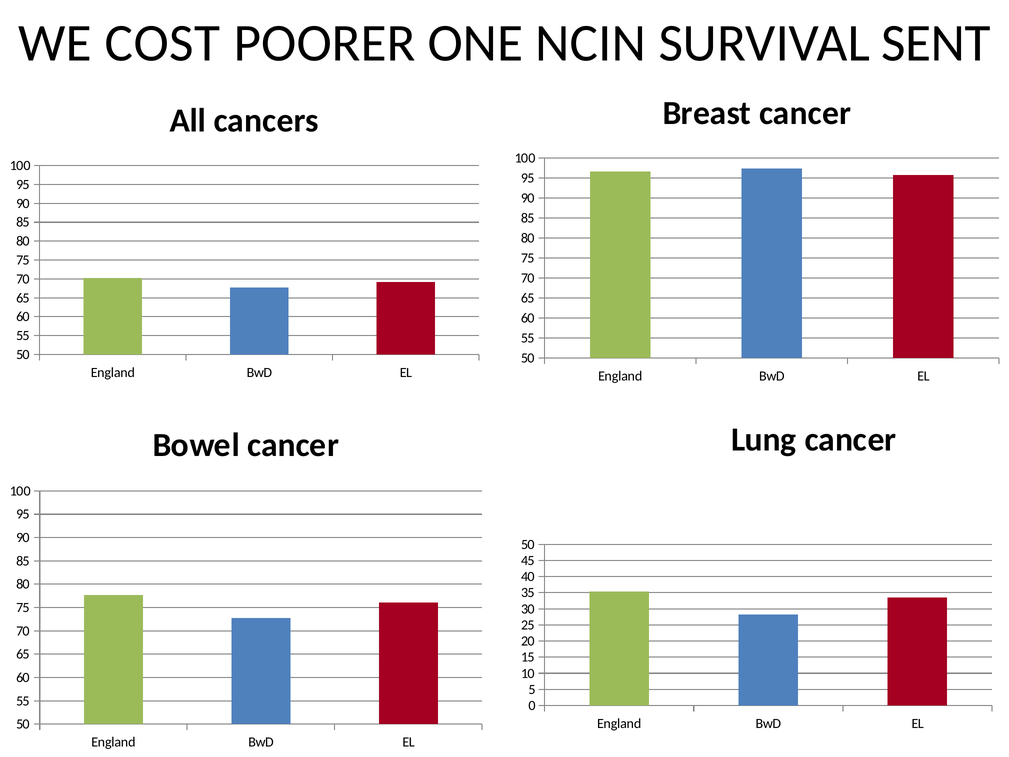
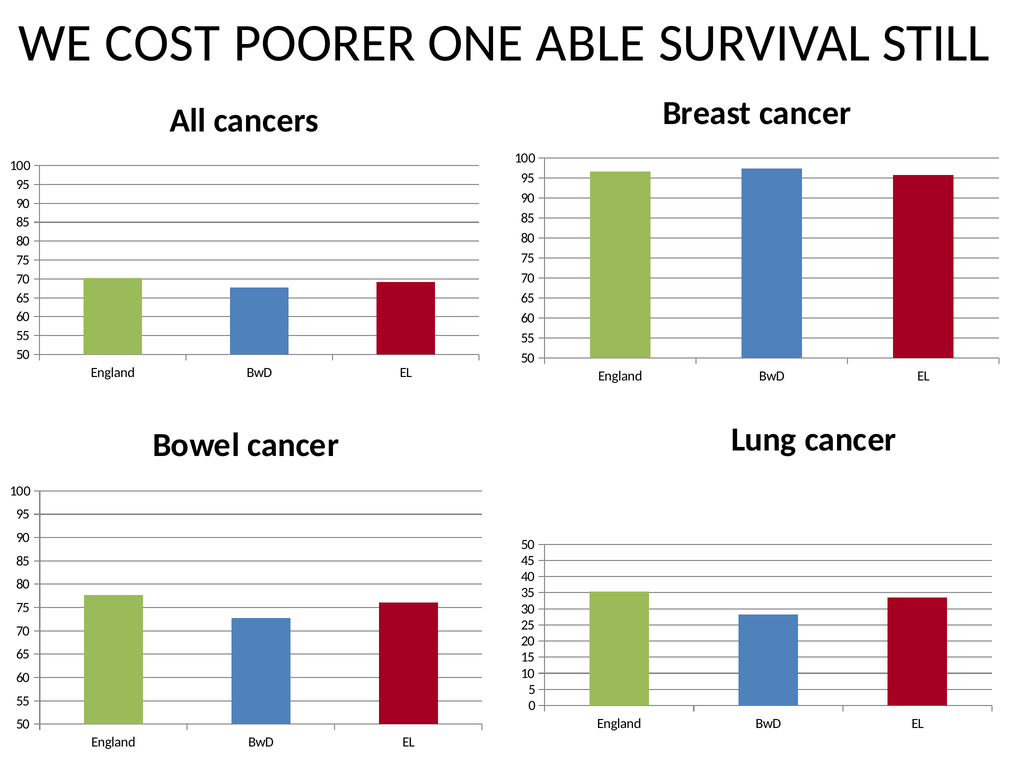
NCIN: NCIN -> ABLE (591, 43)
SENT: SENT -> STILL (936, 43)
